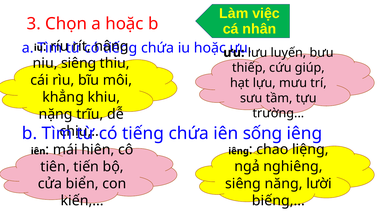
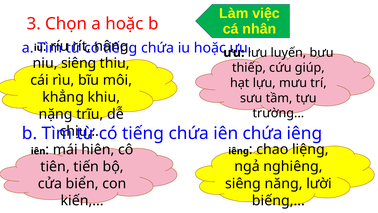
iên sống: sống -> chứa (263, 133)
